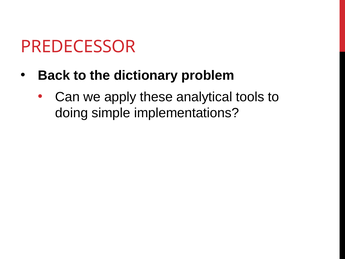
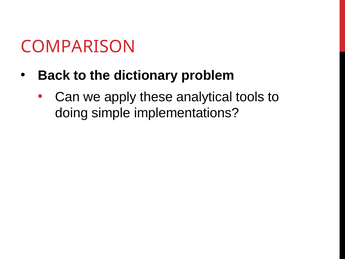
PREDECESSOR: PREDECESSOR -> COMPARISON (78, 47)
